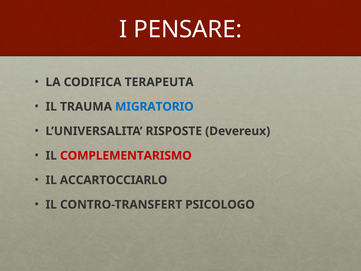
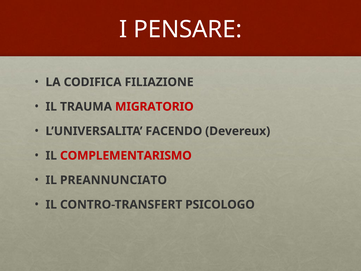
TERAPEUTA: TERAPEUTA -> FILIAZIONE (159, 82)
MIGRATORIO colour: blue -> red (154, 107)
RISPOSTE: RISPOSTE -> FACENDO (174, 131)
ACCARTOCCIARLO: ACCARTOCCIARLO -> PREANNUNCIATO (114, 180)
